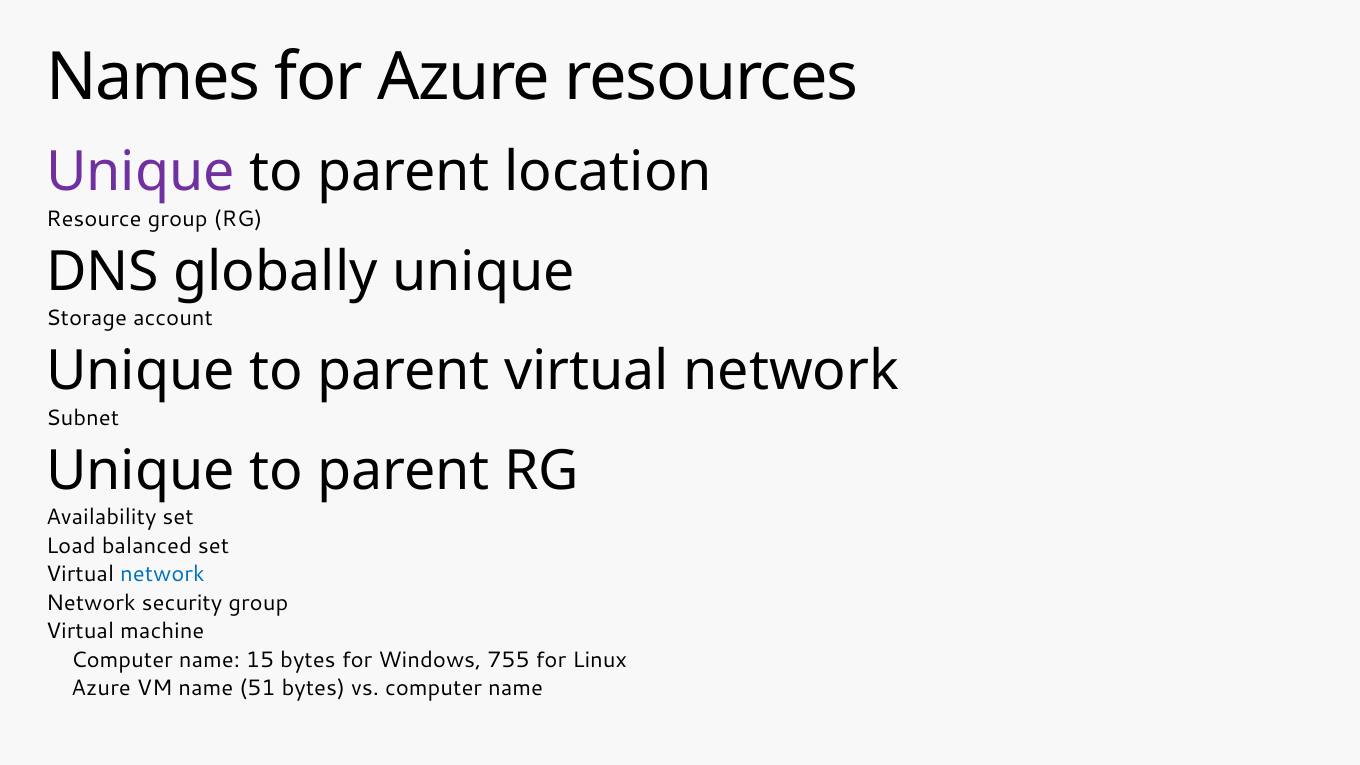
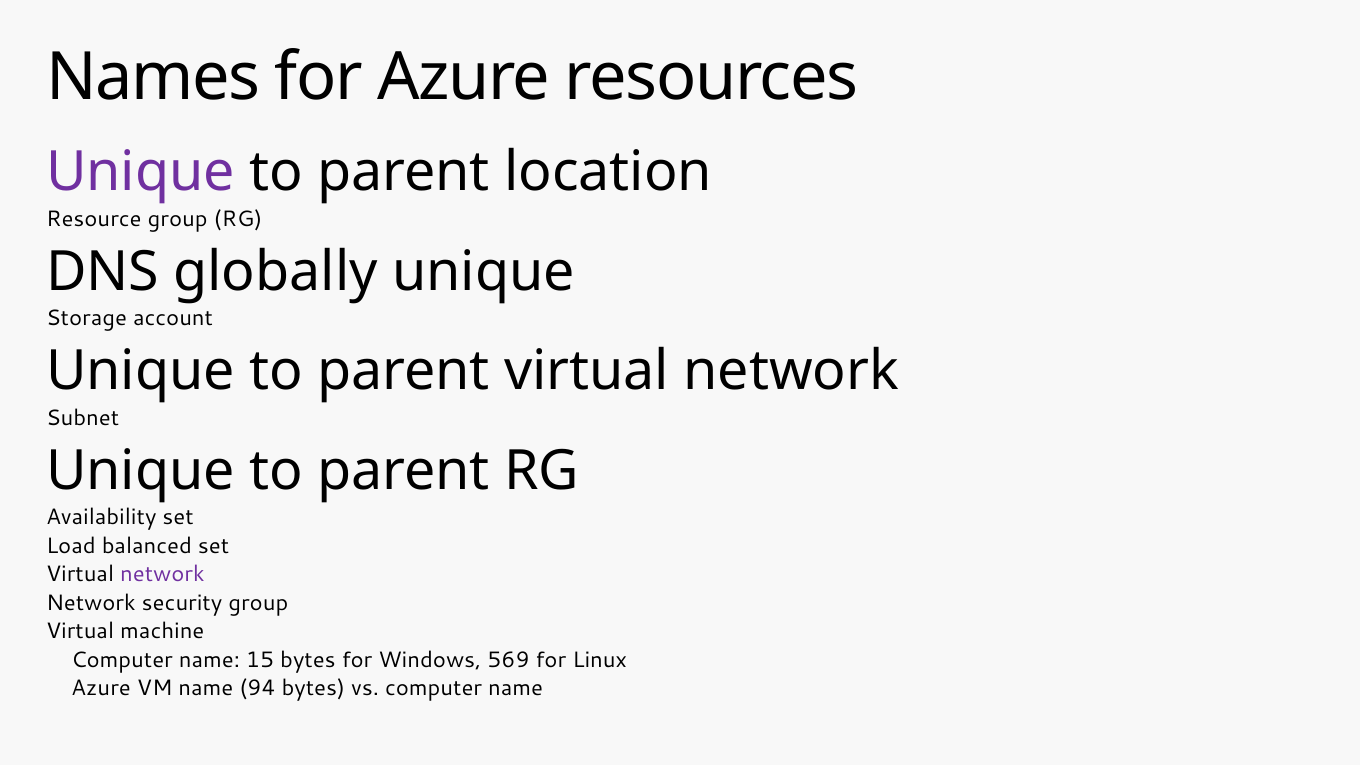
network colour: blue -> purple (162, 574)
755: 755 -> 569 (508, 660)
51: 51 -> 94 (257, 688)
